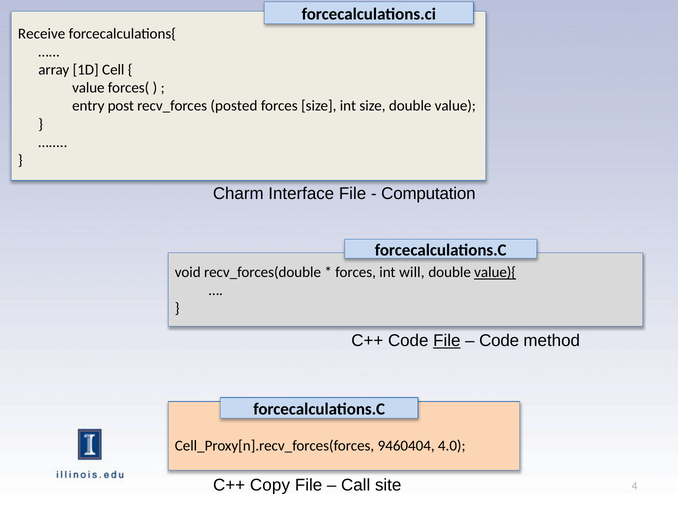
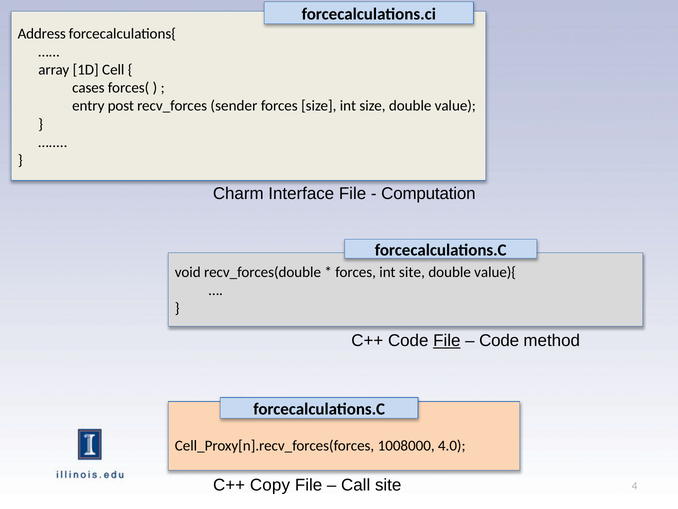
Receive: Receive -> Address (42, 34)
value: value -> cases (88, 88)
posted: posted -> sender (234, 106)
int will: will -> site (412, 272)
value){ underline: present -> none (495, 272)
9460404: 9460404 -> 1008000 (406, 446)
